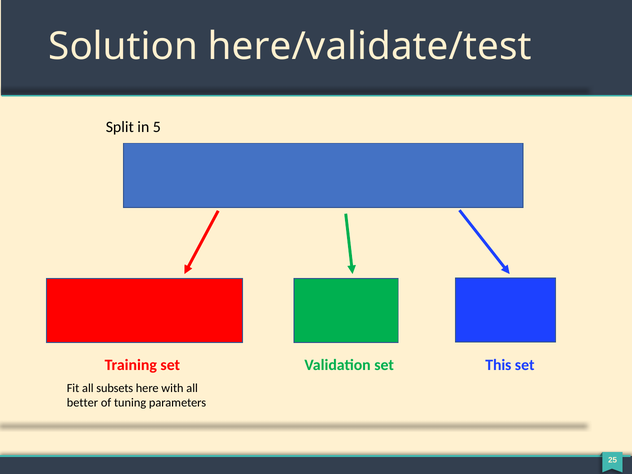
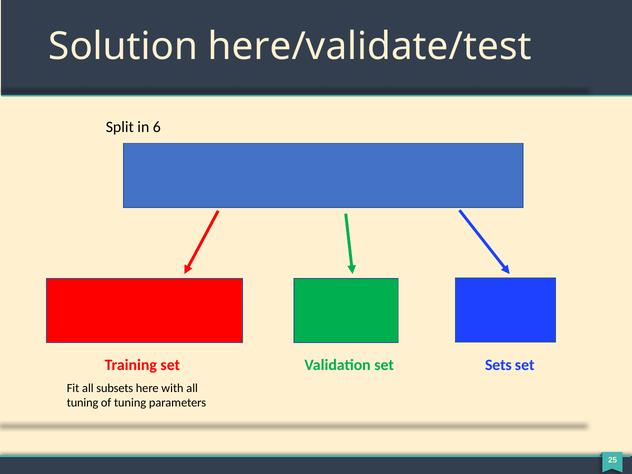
5: 5 -> 6 (157, 127)
This: This -> Sets (498, 365)
better: better -> tuning (83, 403)
